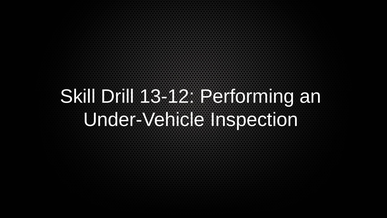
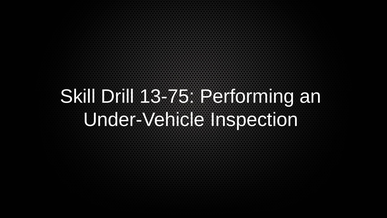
13-12: 13-12 -> 13-75 (167, 96)
